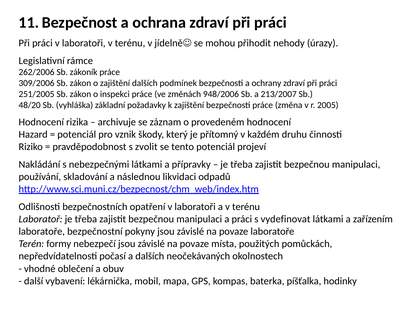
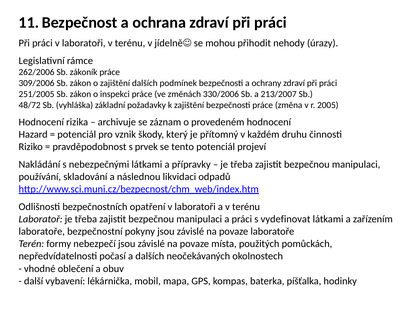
948/2006: 948/2006 -> 330/2006 (221, 94)
48/20: 48/20 -> 48/72 (30, 105)
zvolit: zvolit -> prvek (146, 147)
